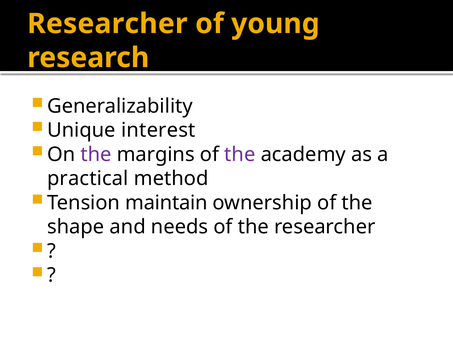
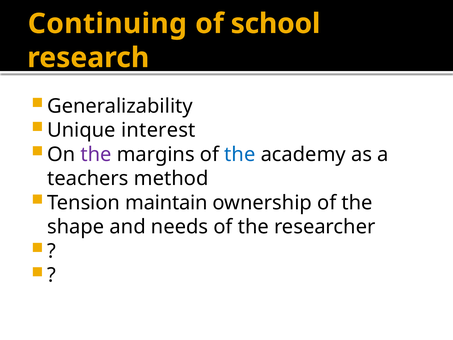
Researcher: Researcher -> Continuing (107, 24)
young: young -> school (276, 24)
the colour: purple -> blue (240, 154)
practical: practical -> teachers (88, 178)
